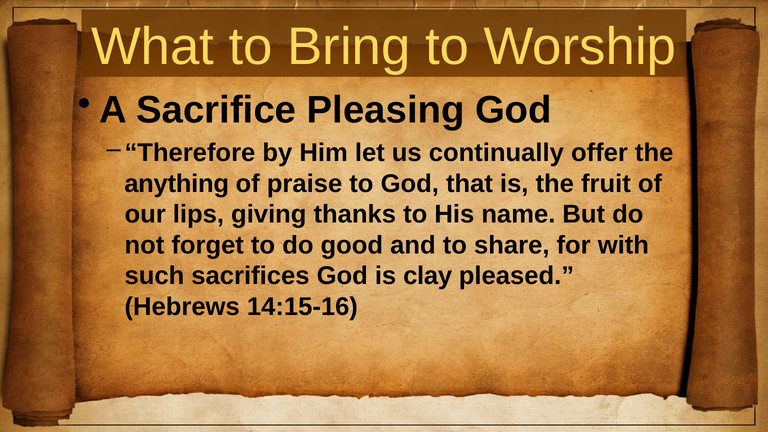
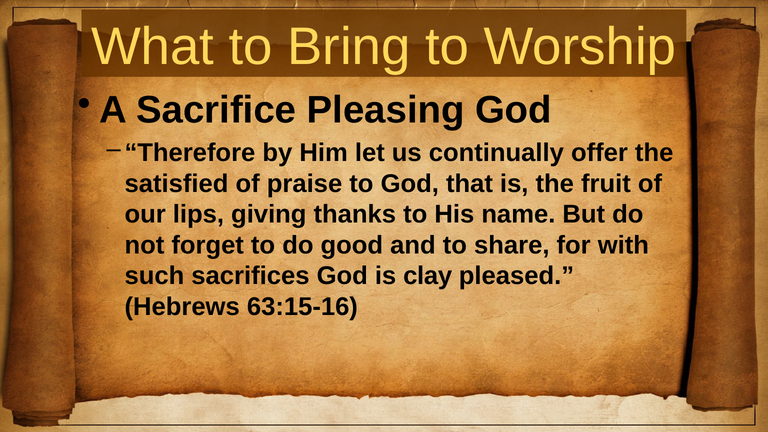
anything: anything -> satisfied (177, 184)
14:15-16: 14:15-16 -> 63:15-16 (302, 307)
